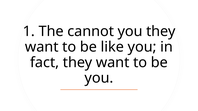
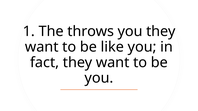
cannot: cannot -> throws (91, 31)
